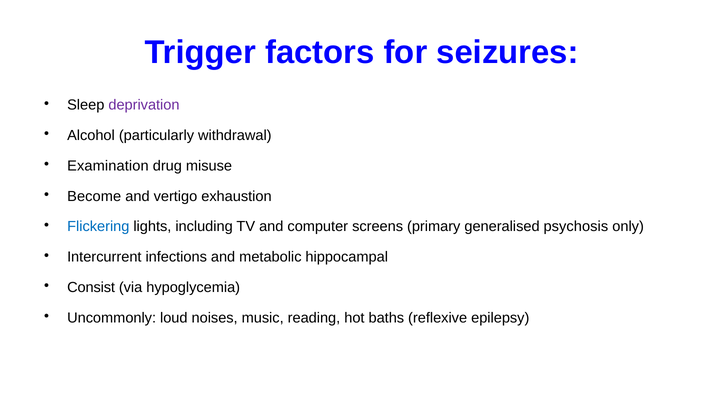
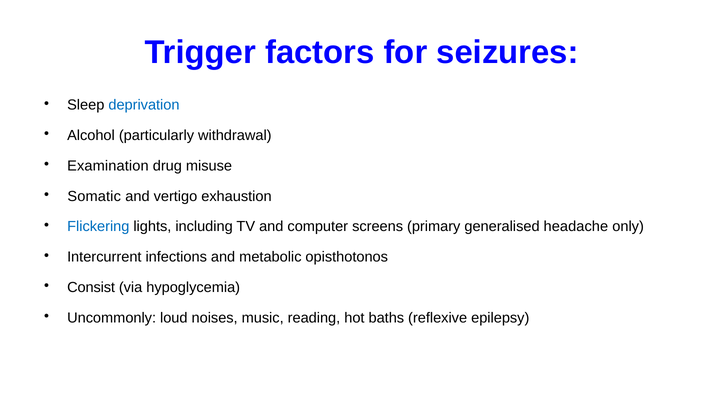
deprivation colour: purple -> blue (144, 105)
Become: Become -> Somatic (94, 196)
psychosis: psychosis -> headache (576, 227)
hippocampal: hippocampal -> opisthotonos (347, 257)
